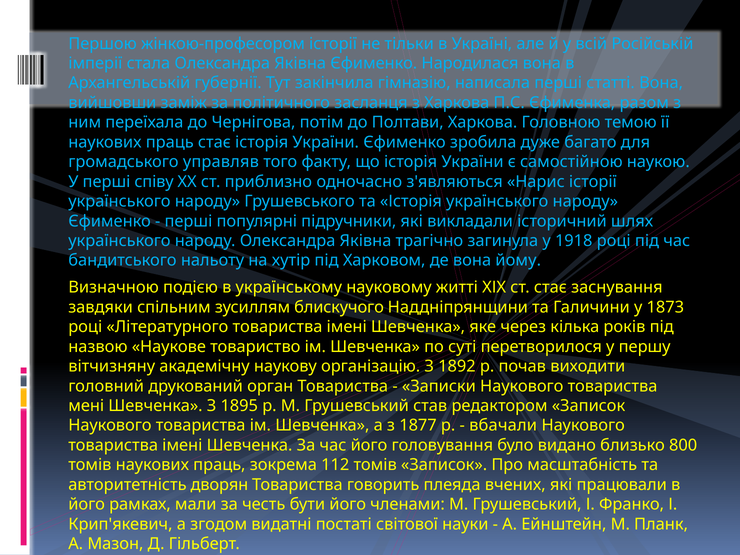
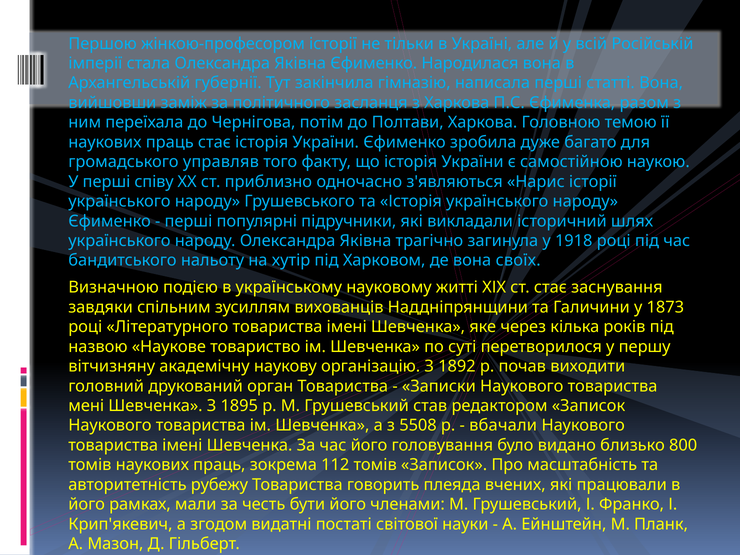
йому: йому -> своїх (518, 261)
блискучого: блискучого -> вихованців (339, 307)
1877: 1877 -> 5508 (418, 426)
дворян: дворян -> рубежу (219, 485)
